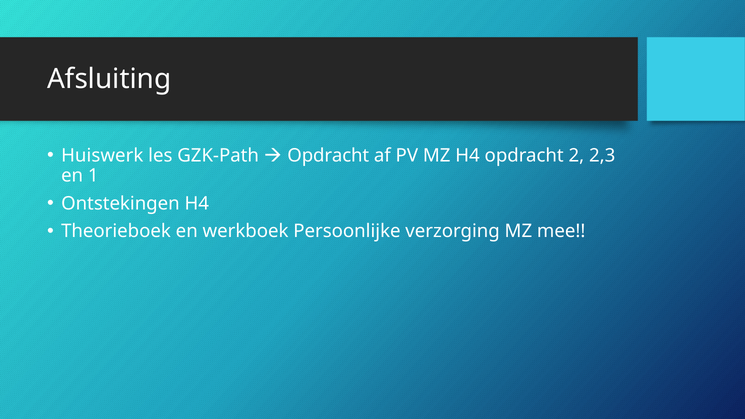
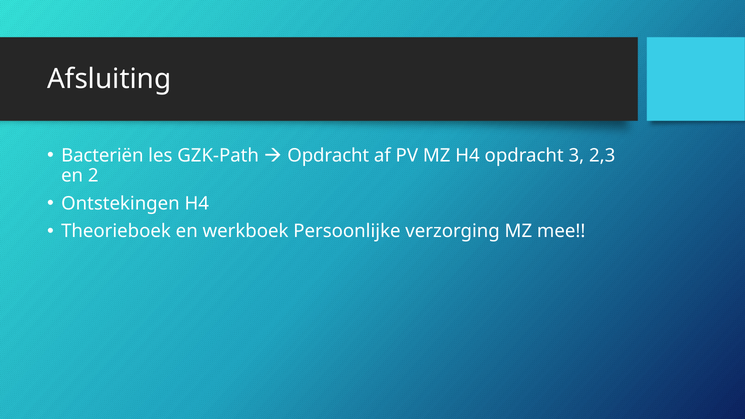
Huiswerk: Huiswerk -> Bacteriën (102, 156)
2: 2 -> 3 (576, 156)
1: 1 -> 2 (93, 176)
